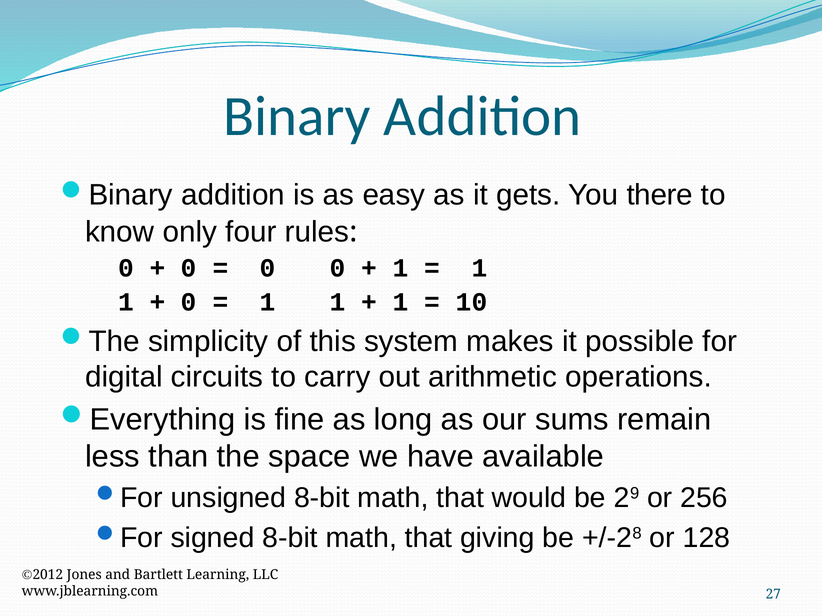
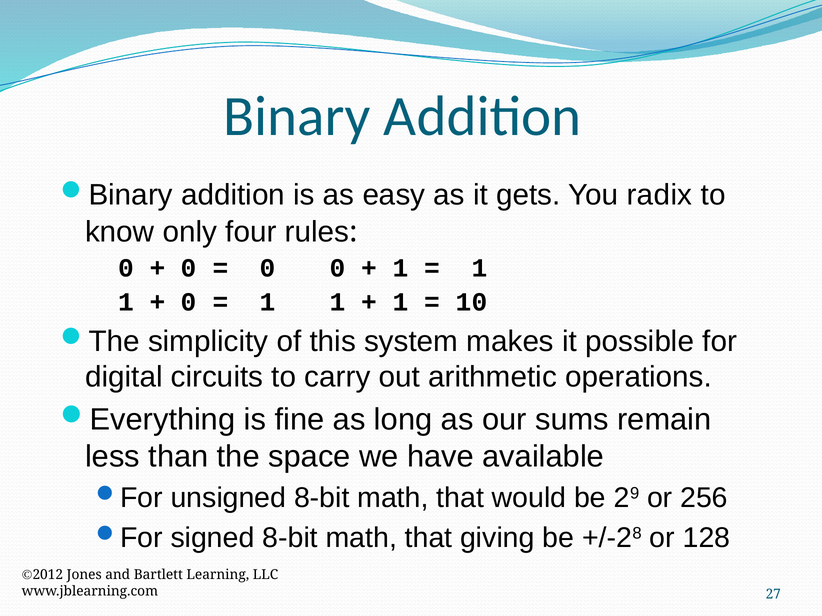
there: there -> radix (659, 195)
